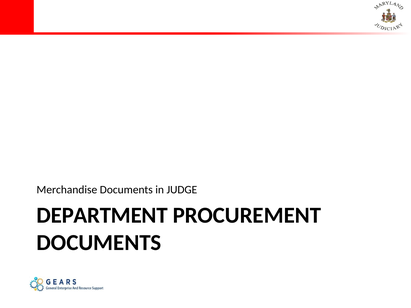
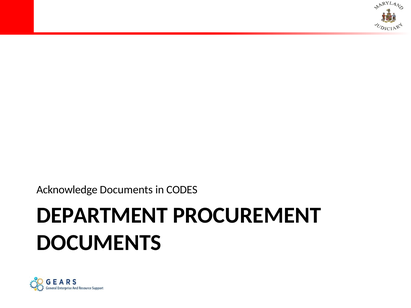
Merchandise: Merchandise -> Acknowledge (67, 190)
JUDGE: JUDGE -> CODES (182, 190)
